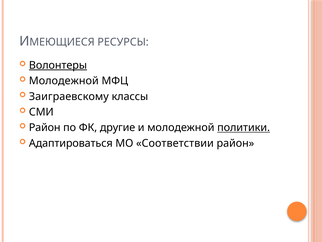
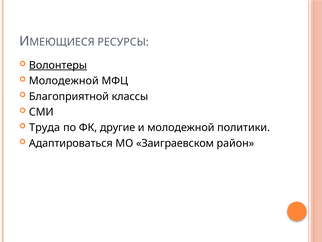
Заиграевскому: Заиграевскому -> Благоприятной (69, 96)
Район: Район -> Труда (45, 127)
политики underline: present -> none (244, 127)
Соответствии: Соответствии -> Заиграевском (175, 143)
